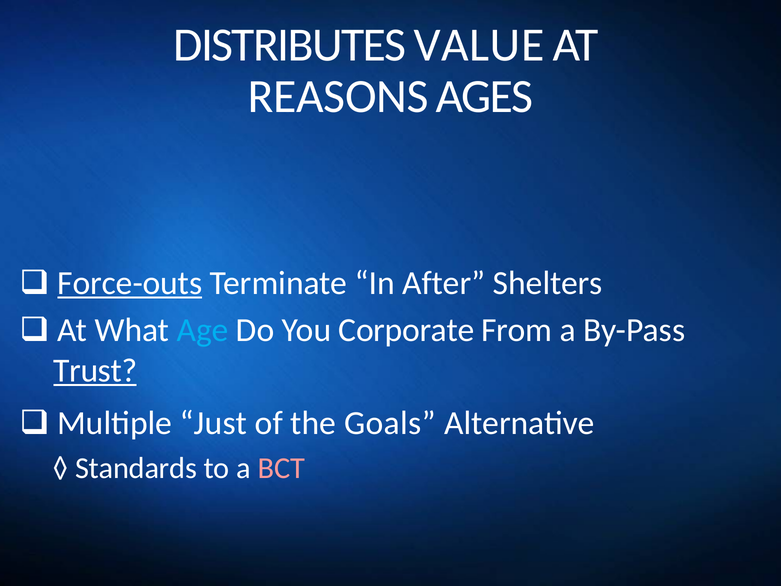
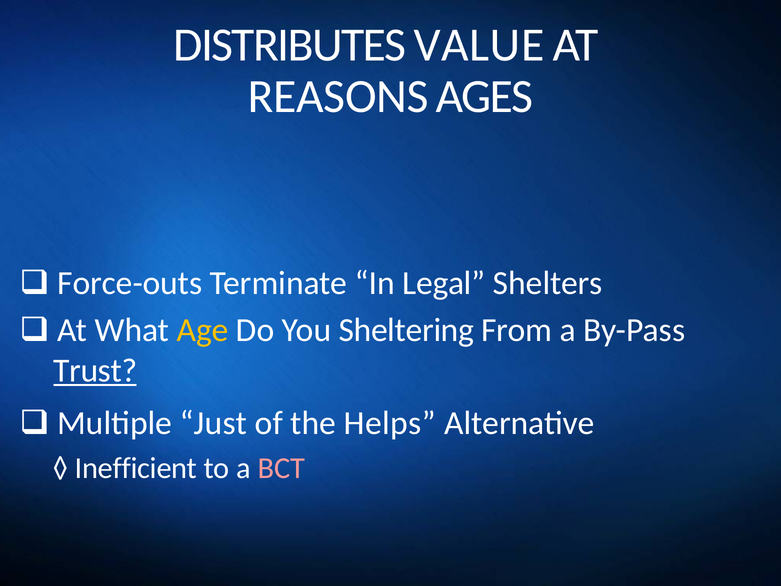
Force-outs underline: present -> none (130, 283)
After: After -> Legal (444, 283)
Age colour: light blue -> yellow (203, 330)
Corporate: Corporate -> Sheltering (406, 330)
Goals: Goals -> Helps (390, 423)
Standards: Standards -> Inefficient (136, 468)
